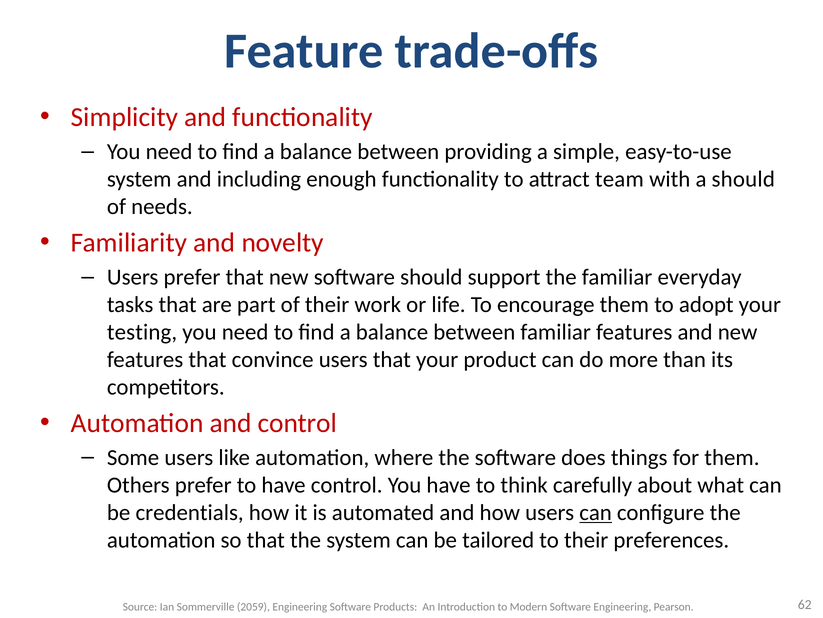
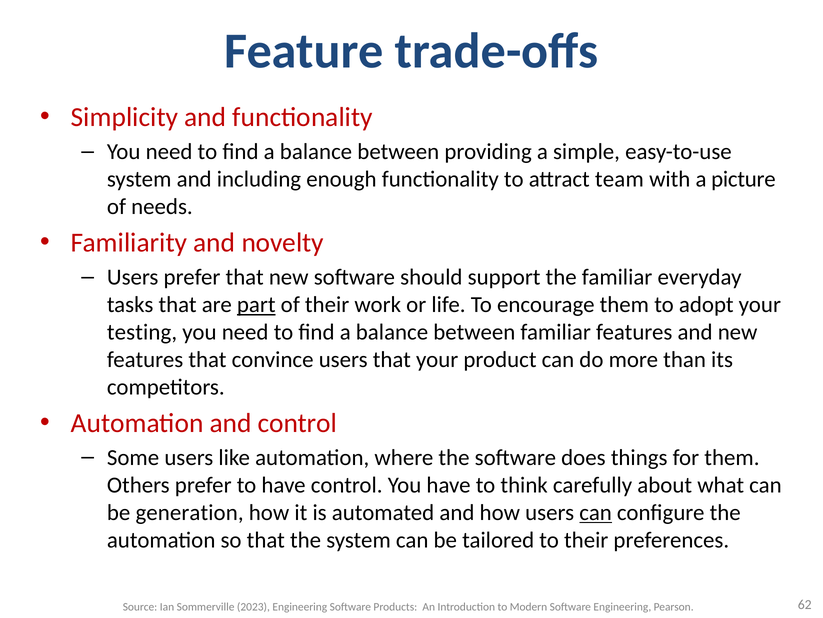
a should: should -> picture (743, 179)
part underline: none -> present (256, 304)
credentials: credentials -> generation (190, 512)
2059: 2059 -> 2023 (253, 606)
